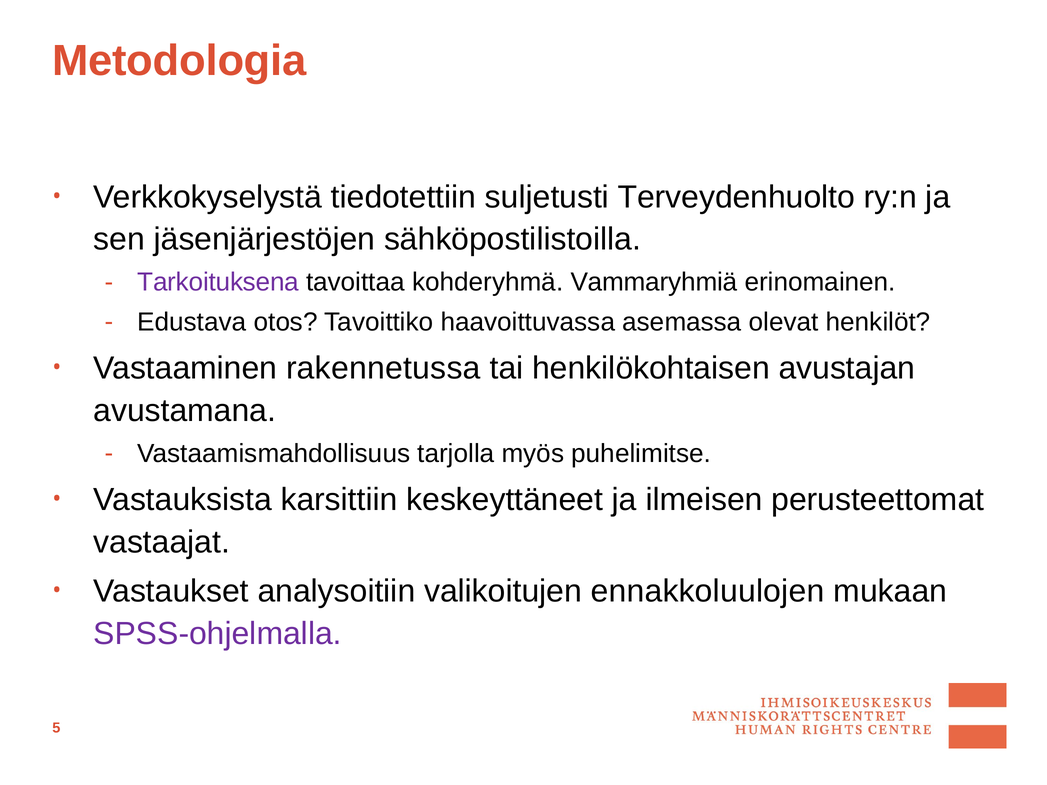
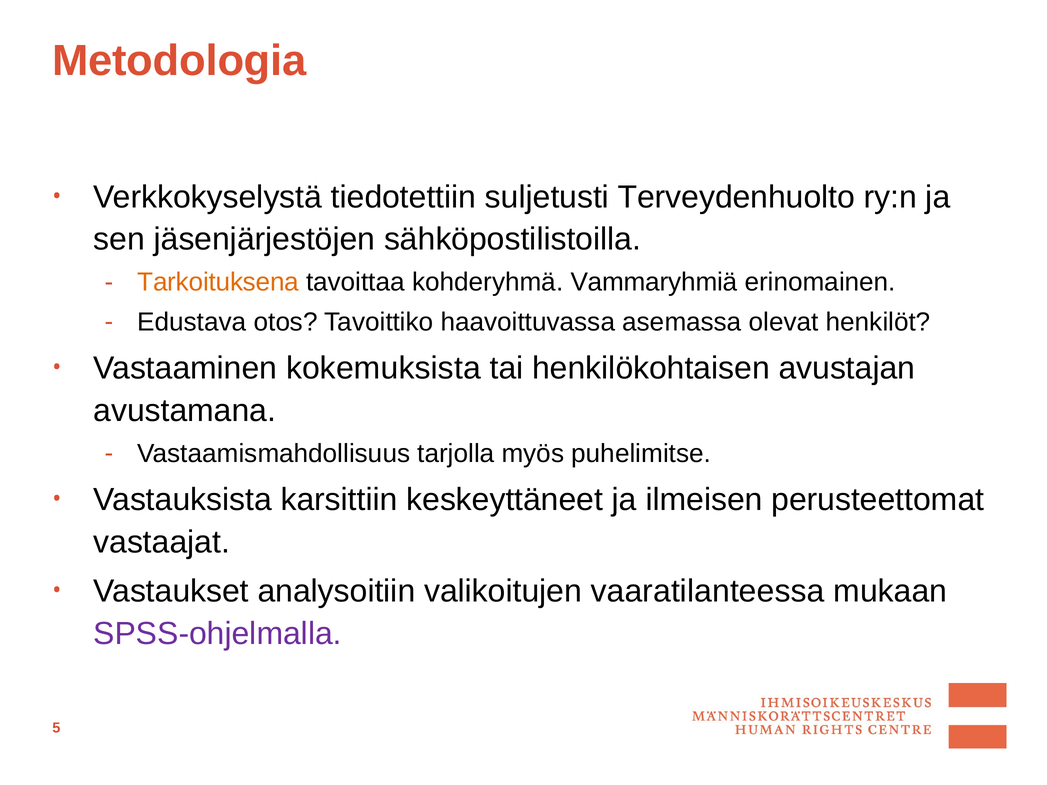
Tarkoituksena colour: purple -> orange (218, 282)
rakennetussa: rakennetussa -> kokemuksista (383, 369)
ennakkoluulojen: ennakkoluulojen -> vaaratilanteessa (708, 592)
